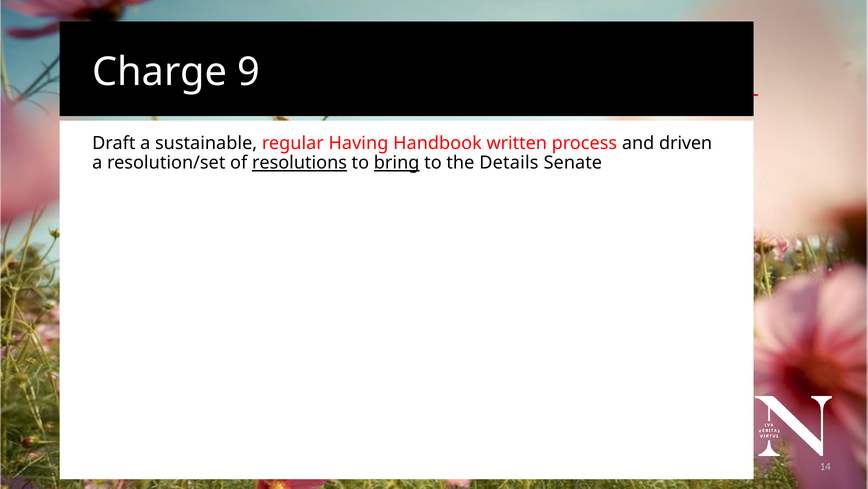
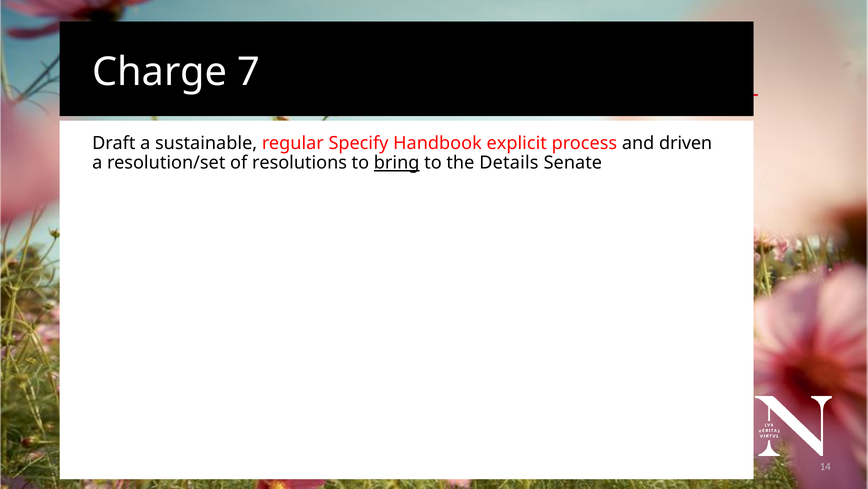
9: 9 -> 7 (249, 72)
Having: Having -> Specify (358, 143)
written: written -> explicit (517, 143)
resolutions underline: present -> none (299, 163)
